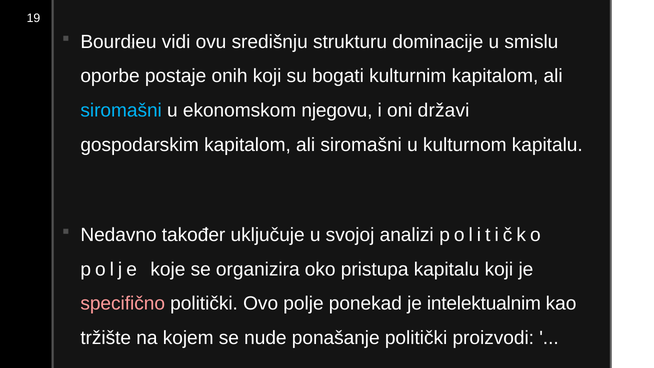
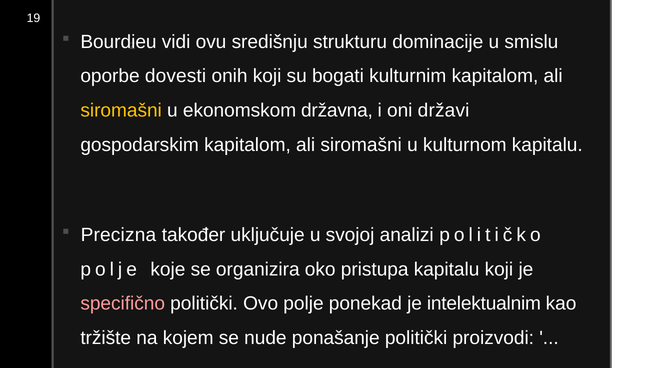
postaje: postaje -> dovesti (176, 76)
siromašni colour: light blue -> yellow (121, 110)
njegovu: njegovu -> državna (337, 110)
Nedavno: Nedavno -> Precizna (118, 235)
